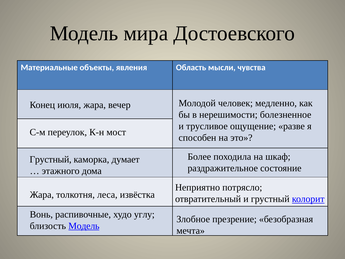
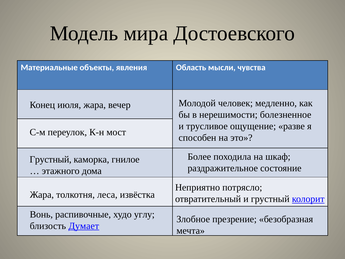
думает: думает -> гнилое (126, 159)
близость Модель: Модель -> Думает (84, 226)
